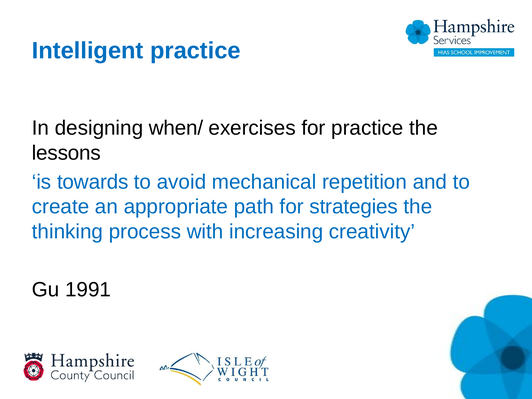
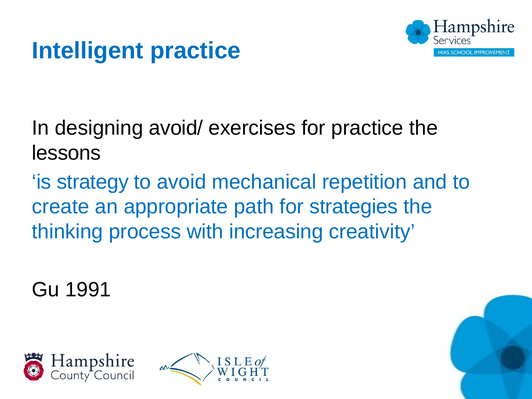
when/: when/ -> avoid/ (176, 128)
towards: towards -> strategy (93, 182)
